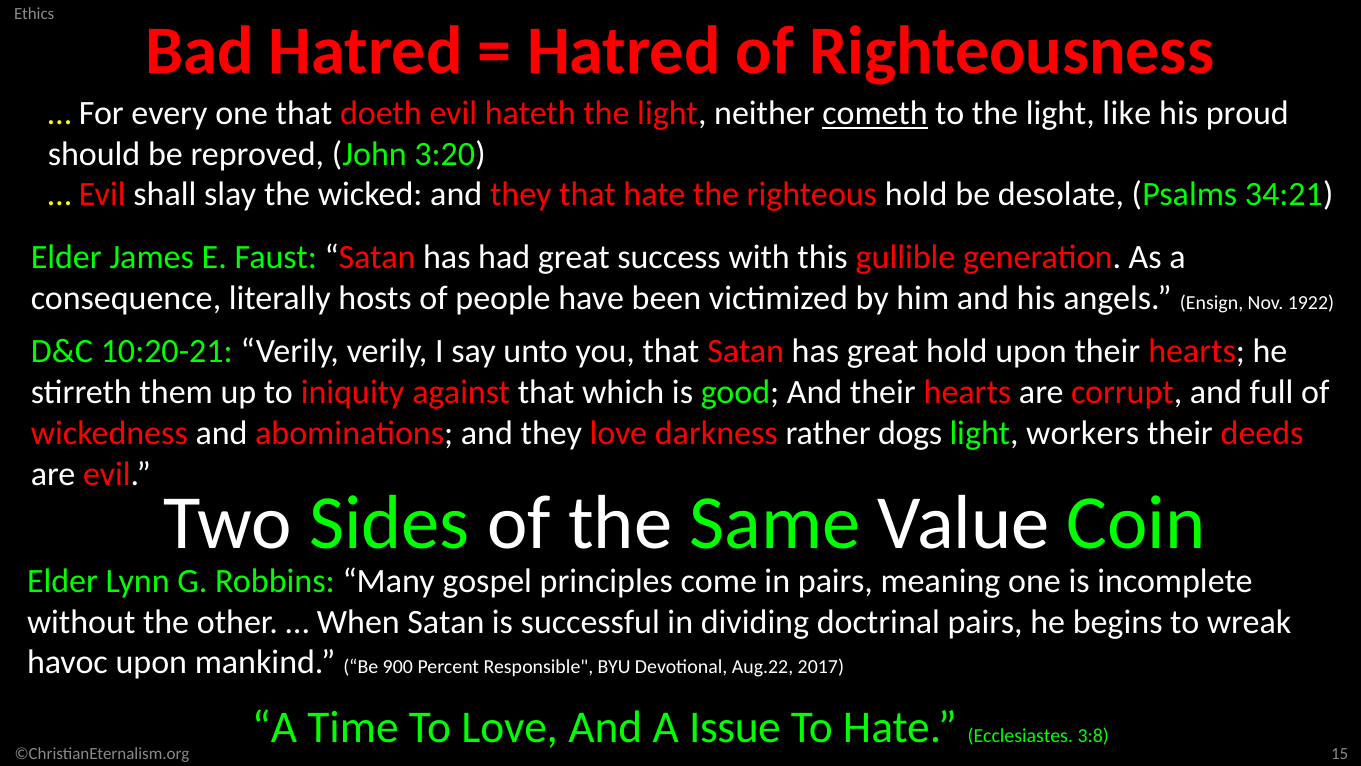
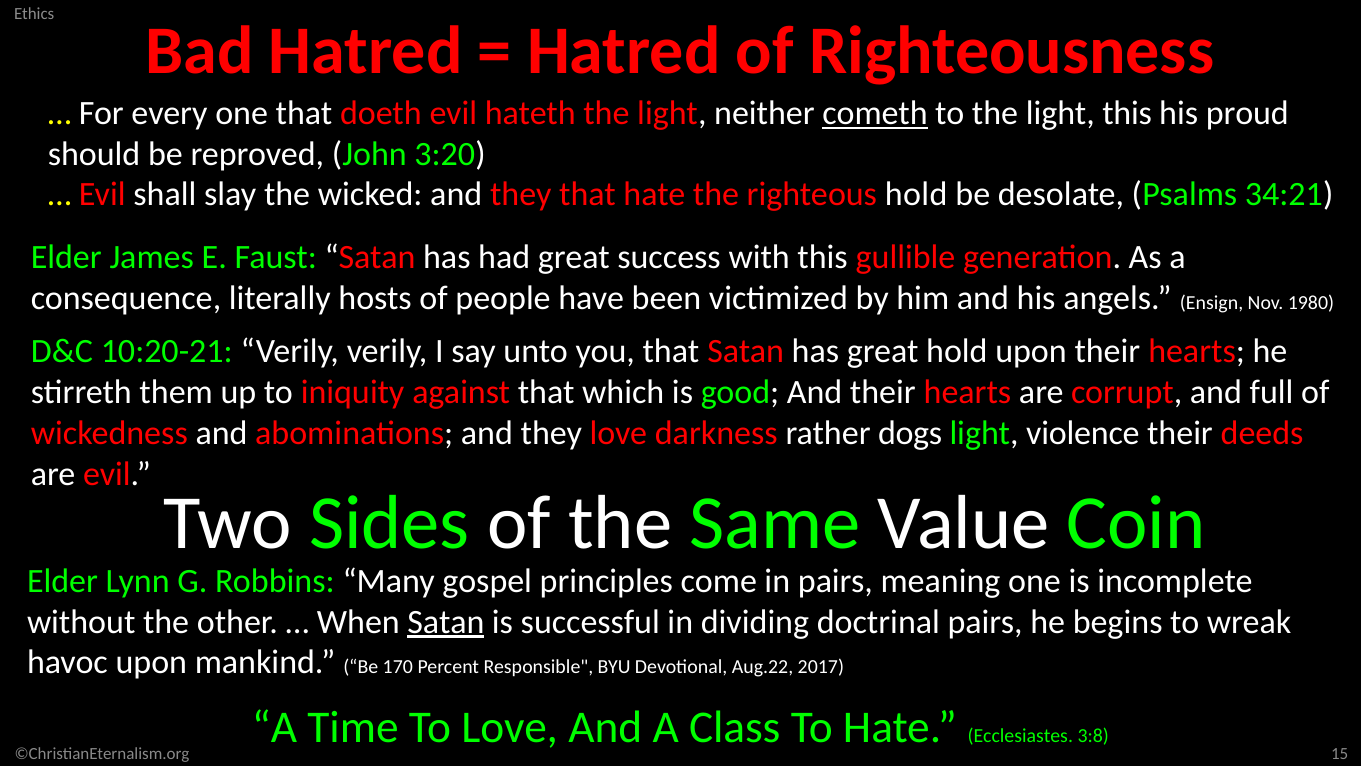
light like: like -> this (1127, 113)
1922: 1922 -> 1980 (1311, 303)
workers: workers -> violence (1083, 433)
Satan underline: none -> present (446, 622)
900: 900 -> 170 (398, 667)
Issue: Issue -> Class (735, 727)
